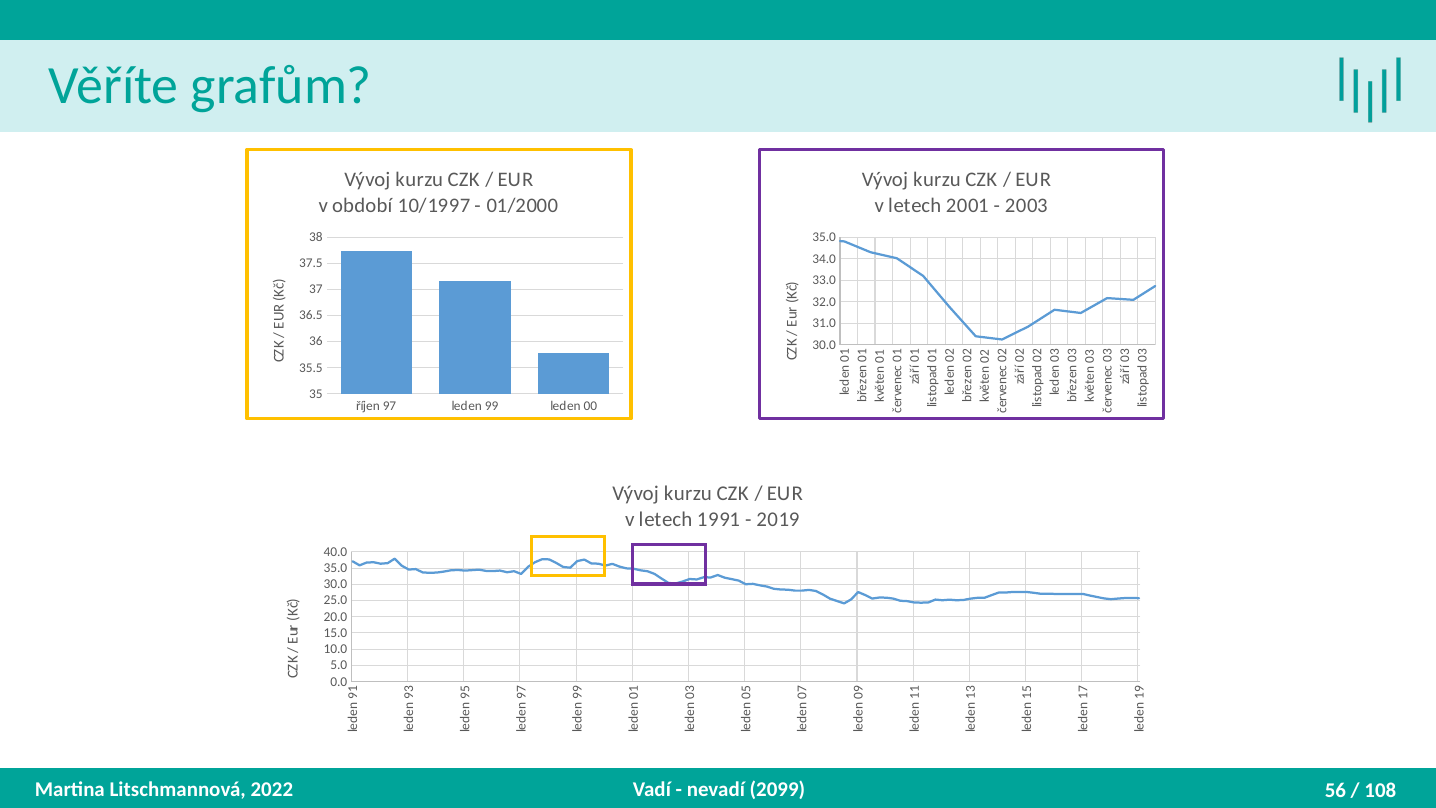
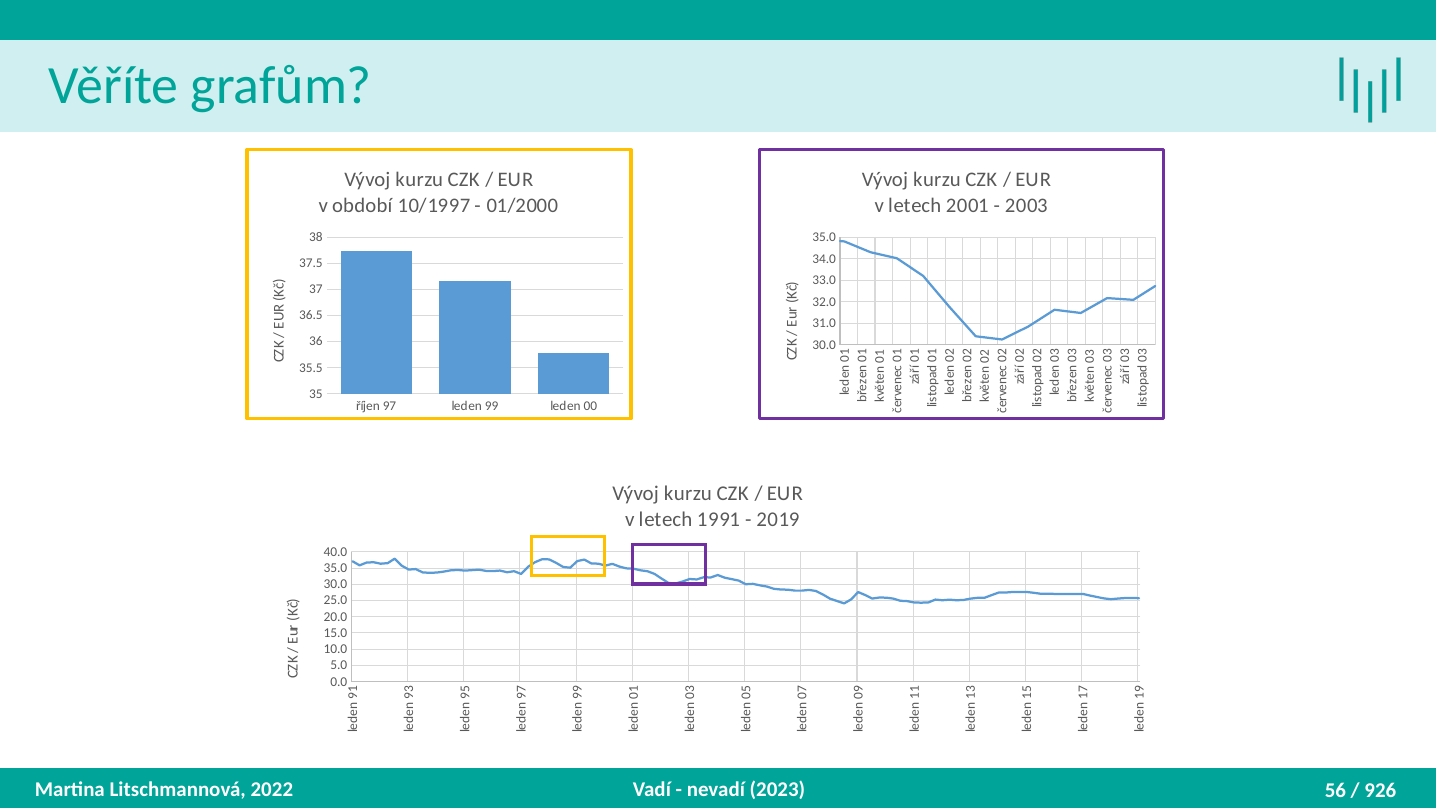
2099: 2099 -> 2023 (777, 790)
108: 108 -> 926 (1380, 791)
